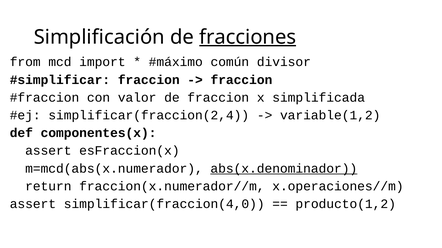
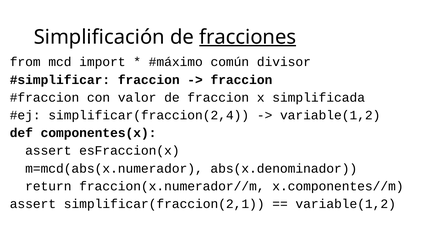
abs(x.denominador underline: present -> none (284, 169)
x.operaciones//m: x.operaciones//m -> x.componentes//m (338, 187)
simplificar(fraccion(4,0: simplificar(fraccion(4,0 -> simplificar(fraccion(2,1 (164, 204)
producto(1,2: producto(1,2 -> variable(1,2 (346, 204)
